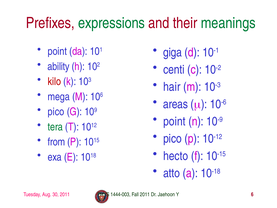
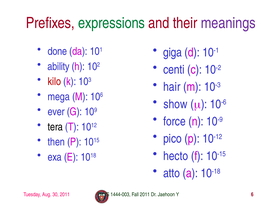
meanings colour: green -> purple (228, 23)
point: point -> done (57, 51)
areas: areas -> show (175, 104)
pico: pico -> ever (56, 112)
point: point -> force (174, 121)
tera colour: green -> black (55, 127)
from: from -> then (56, 142)
